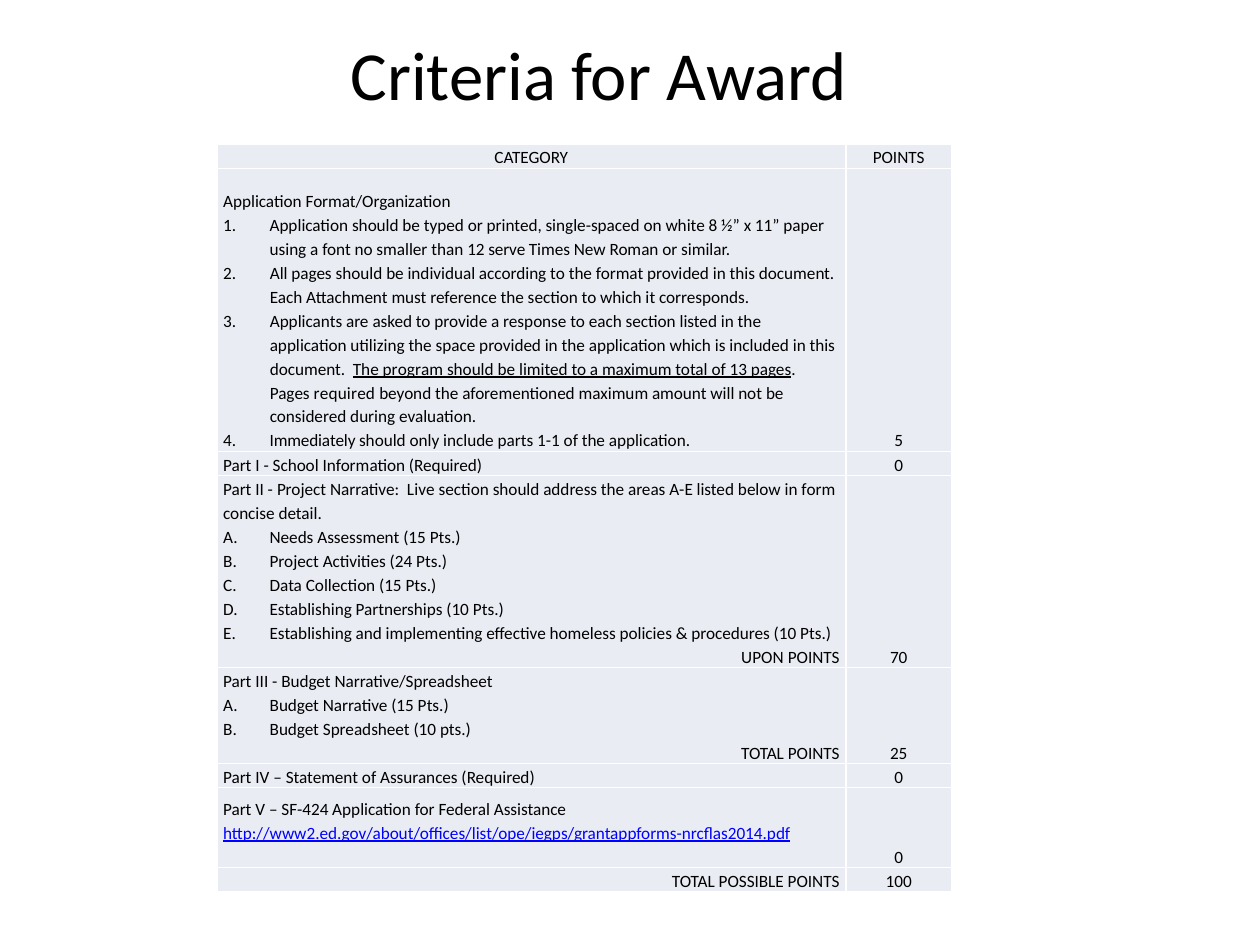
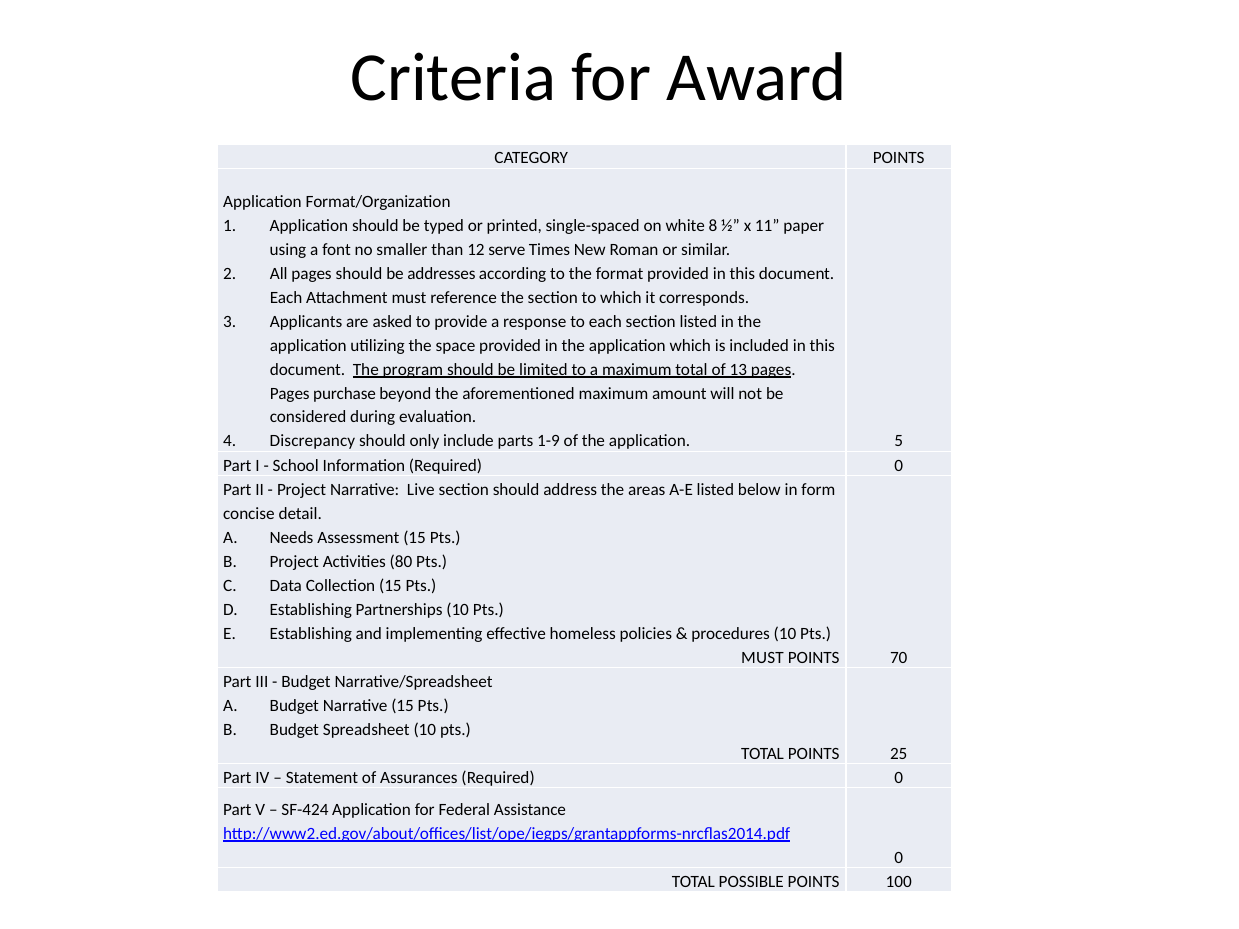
individual: individual -> addresses (441, 273)
Pages required: required -> purchase (345, 393)
Immediately: Immediately -> Discrepancy (312, 441)
1-1: 1-1 -> 1-9 (549, 441)
24: 24 -> 80 (401, 562)
UPON: UPON -> MUST (762, 658)
